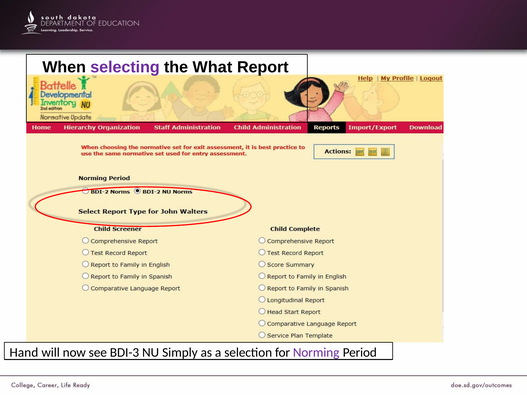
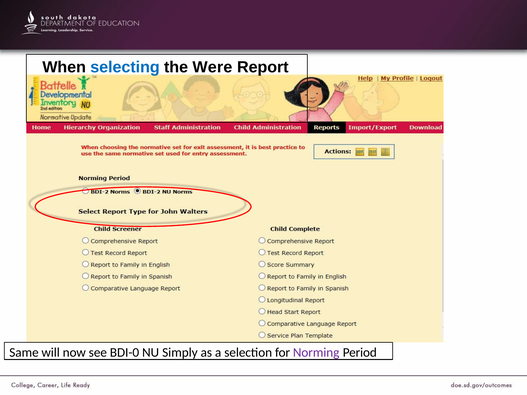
selecting colour: purple -> blue (125, 67)
What: What -> Were (212, 67)
Hand: Hand -> Same (24, 353)
BDI-3: BDI-3 -> BDI-0 (125, 353)
